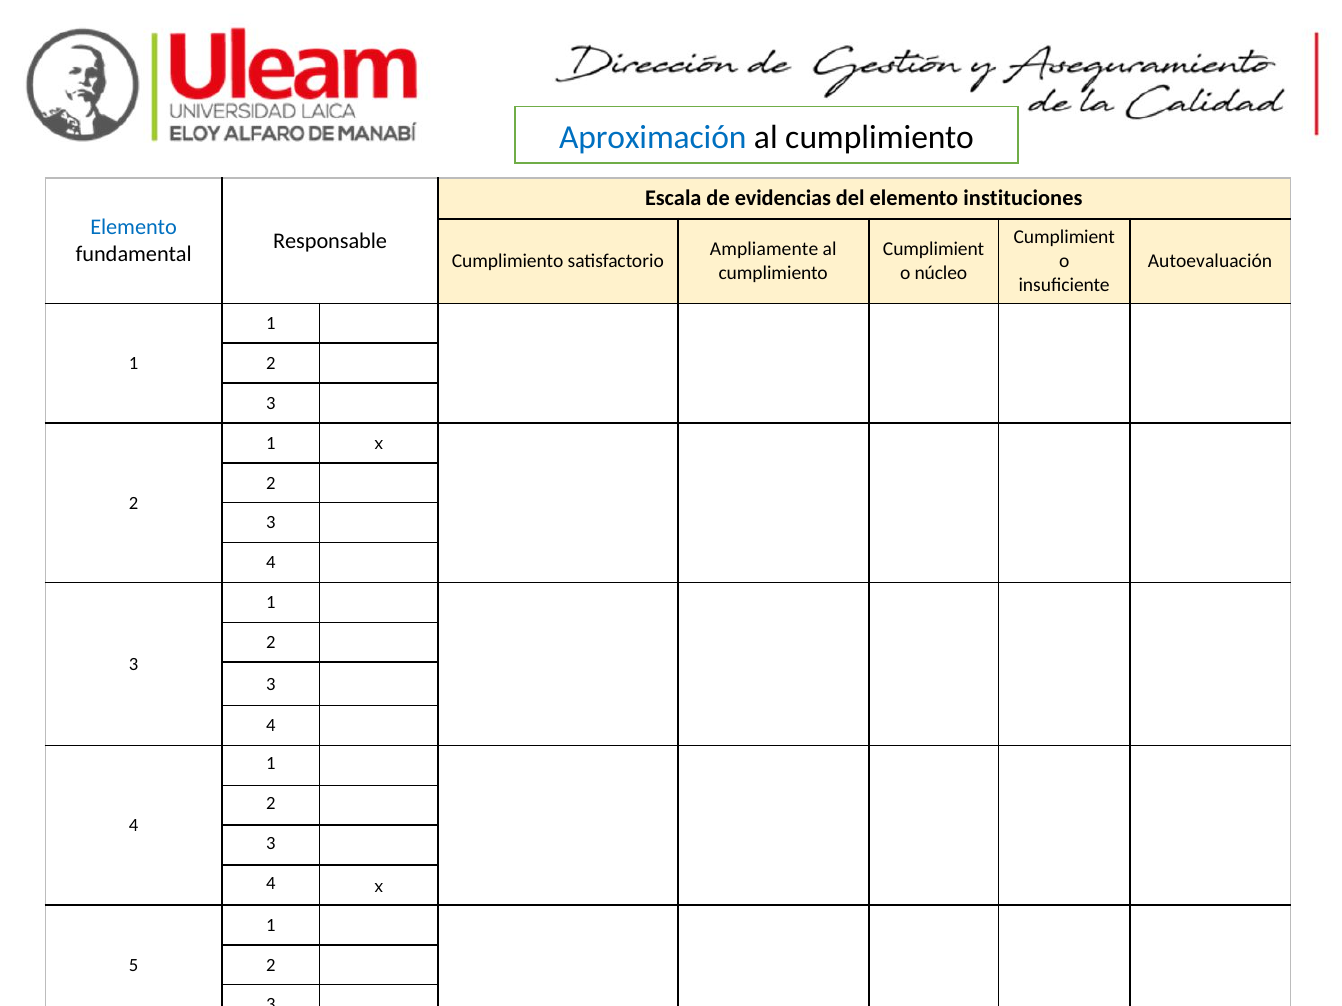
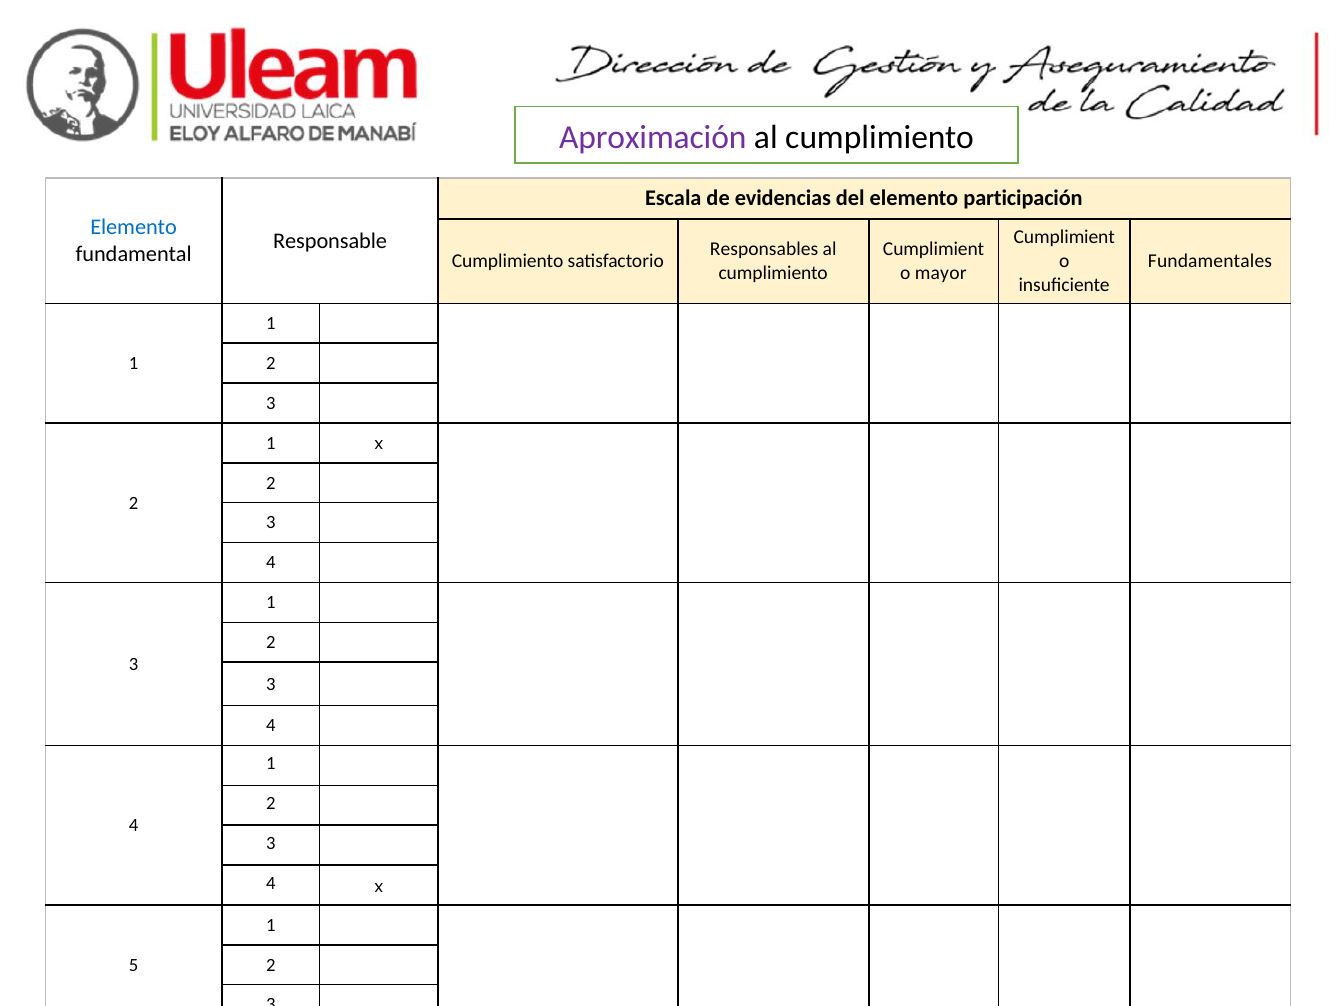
Aproximación colour: blue -> purple (653, 137)
instituciones: instituciones -> participación (1023, 199)
Ampliamente: Ampliamente -> Responsables (764, 250)
Autoevaluación: Autoevaluación -> Fundamentales (1210, 261)
núcleo: núcleo -> mayor (941, 273)
